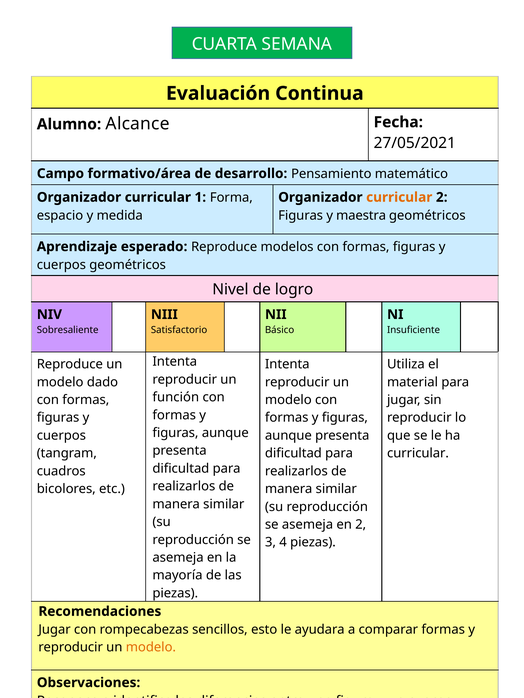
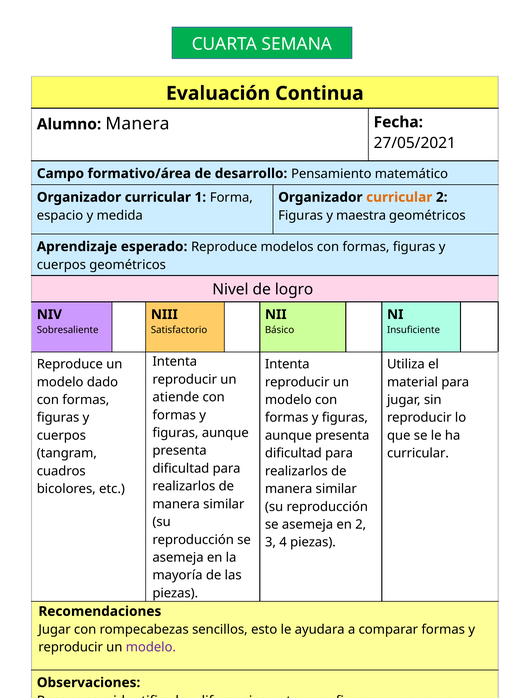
Alumno Alcance: Alcance -> Manera (138, 124)
función: función -> atiende (176, 398)
modelo colour: orange -> purple (151, 648)
